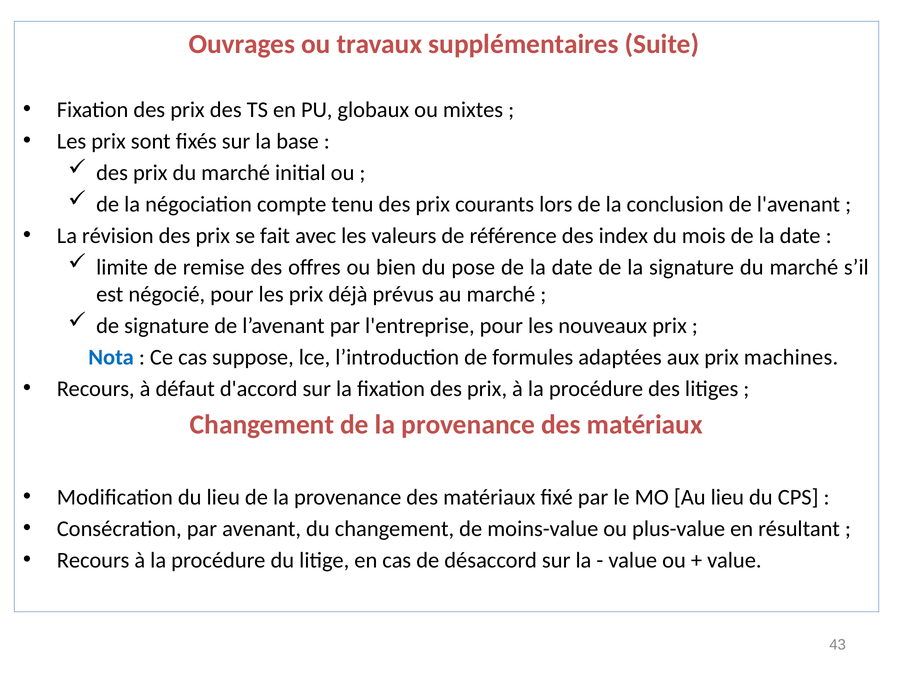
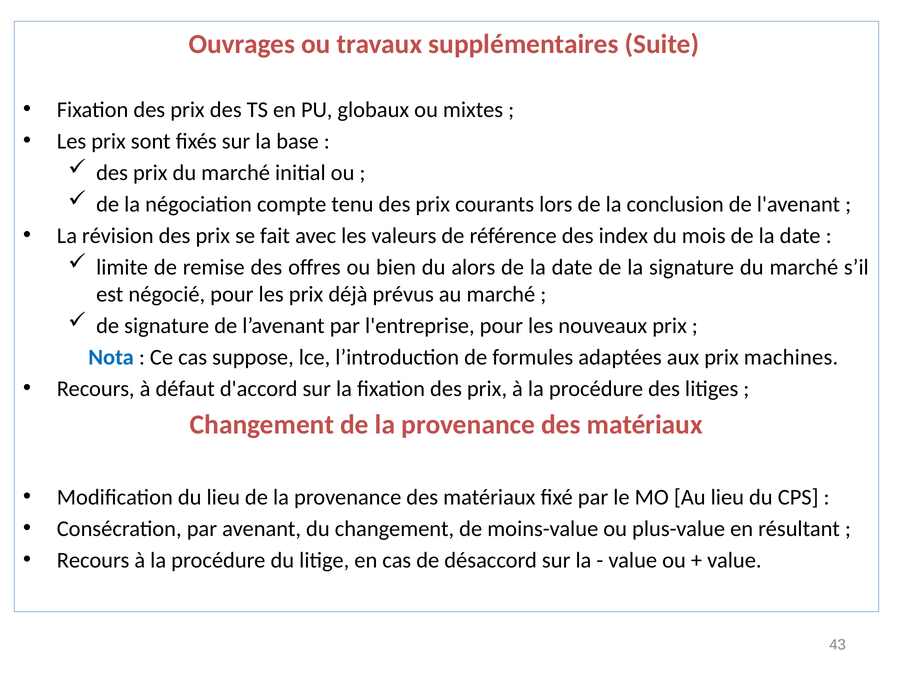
pose: pose -> alors (473, 267)
